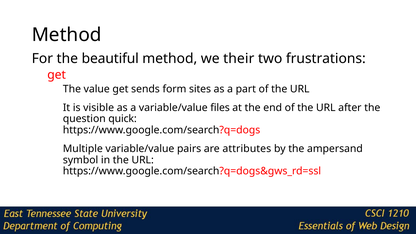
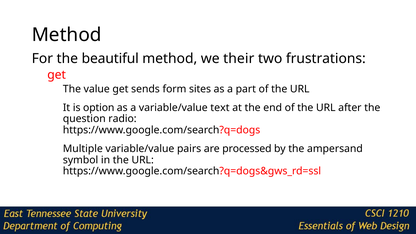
visible: visible -> option (99, 108)
files: files -> text (220, 108)
quick: quick -> radio (123, 119)
attributes: attributes -> processed (247, 149)
